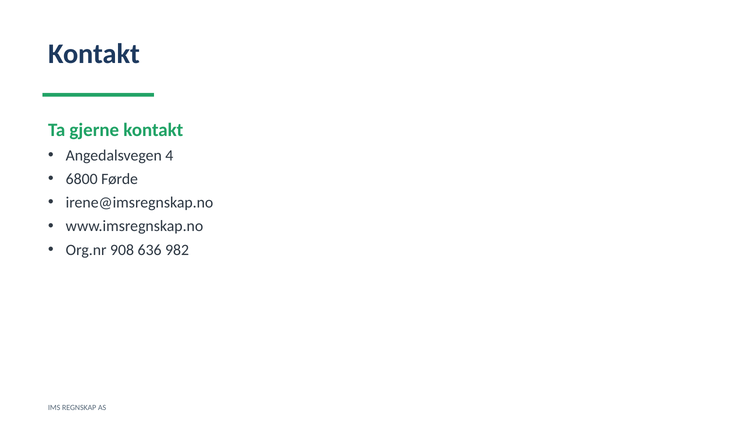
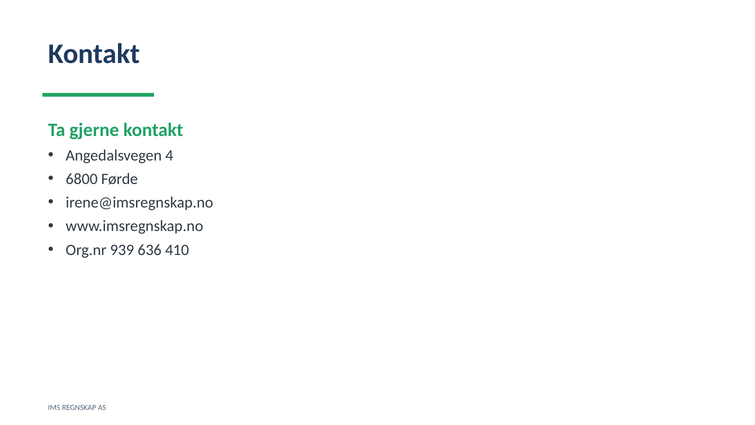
908: 908 -> 939 (122, 250)
982: 982 -> 410 (177, 250)
